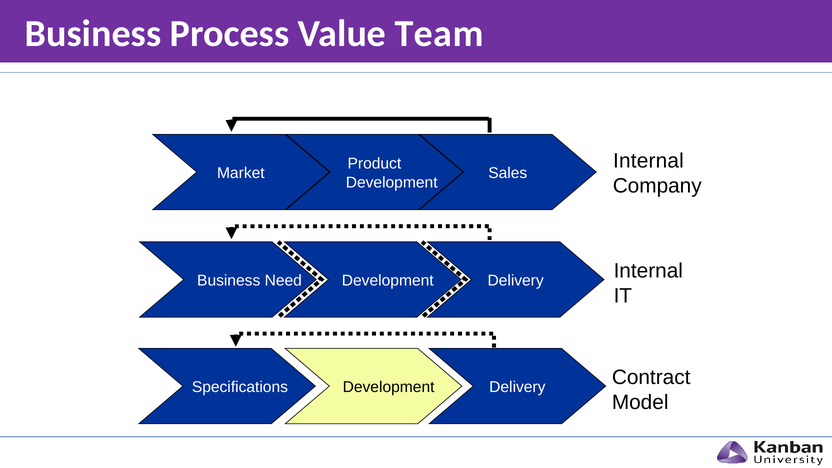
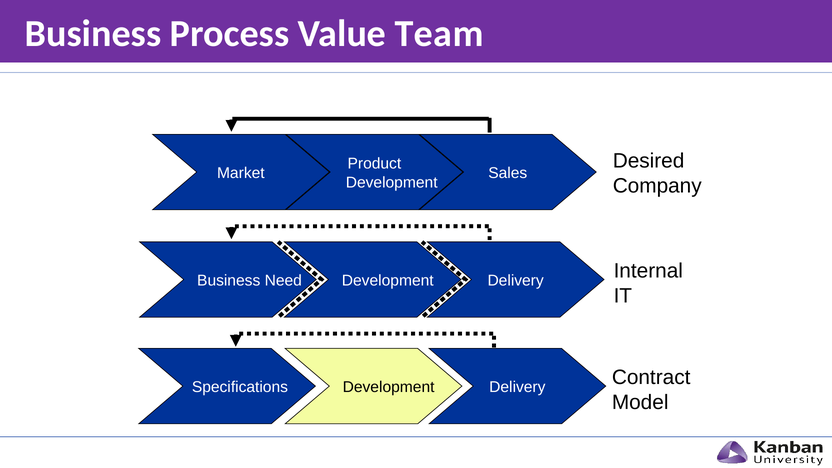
Internal: Internal -> Desired (649, 161)
